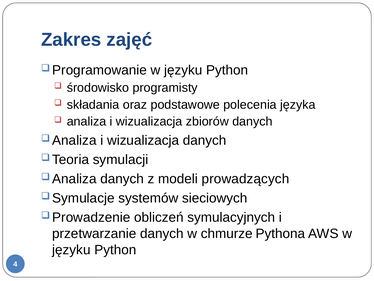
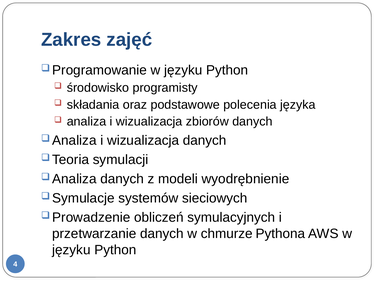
prowadzących: prowadzących -> wyodrębnienie (245, 179)
